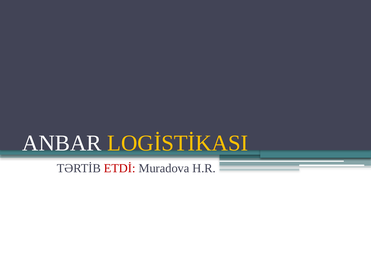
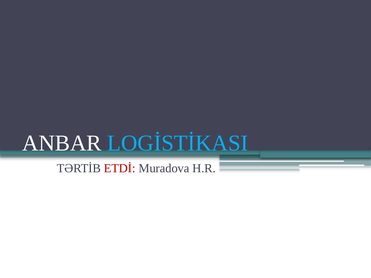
LOGİSTİKASI colour: yellow -> light blue (178, 143)
